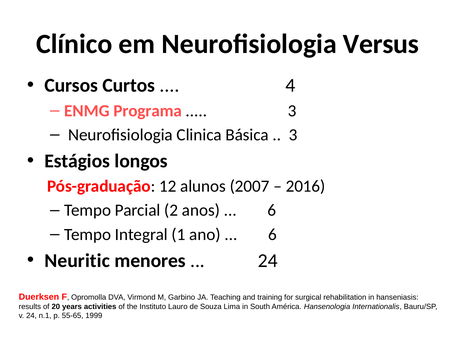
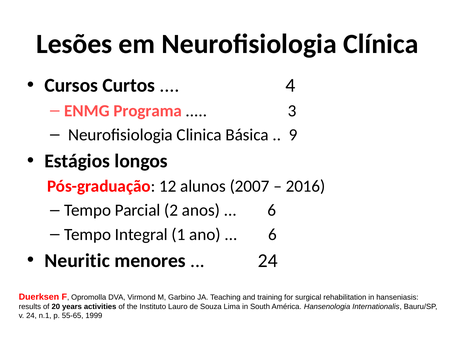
Clínico: Clínico -> Lesões (74, 44)
Versus: Versus -> Clínica (381, 44)
3: 3 -> 9 (293, 135)
